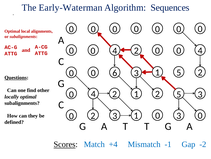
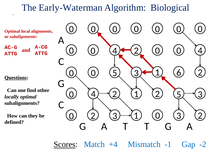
Sequences: Sequences -> Biological (170, 8)
0 6: 6 -> 5 (115, 73)
1 5: 5 -> 6 (179, 72)
1 3 0: 0 -> 2 (200, 115)
